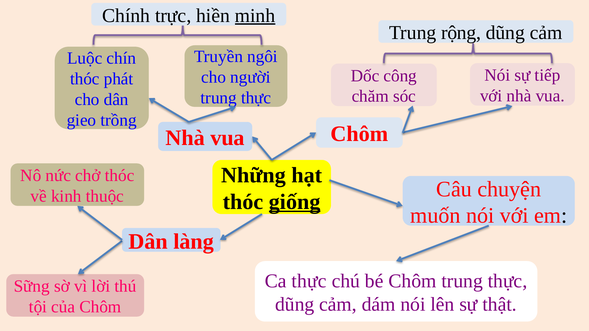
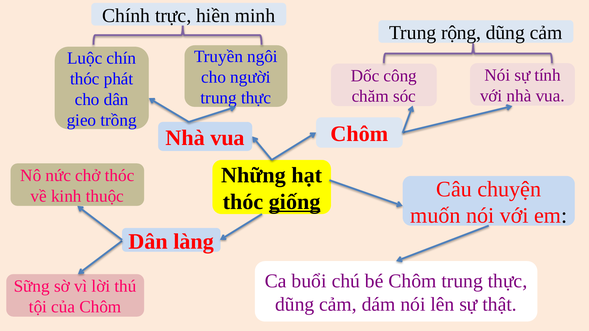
minh underline: present -> none (255, 16)
tiếp: tiếp -> tính (548, 75)
Ca thực: thực -> buổi (309, 281)
